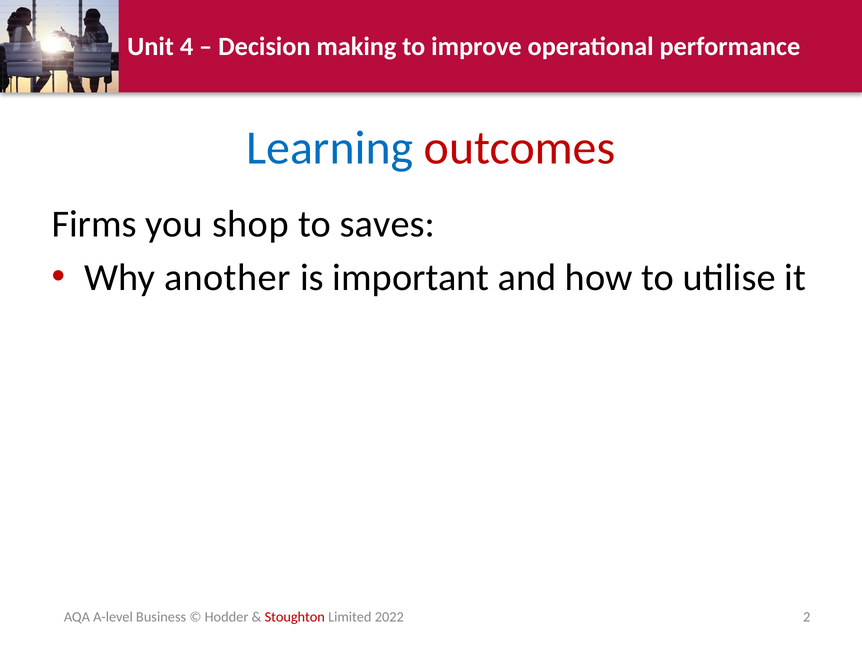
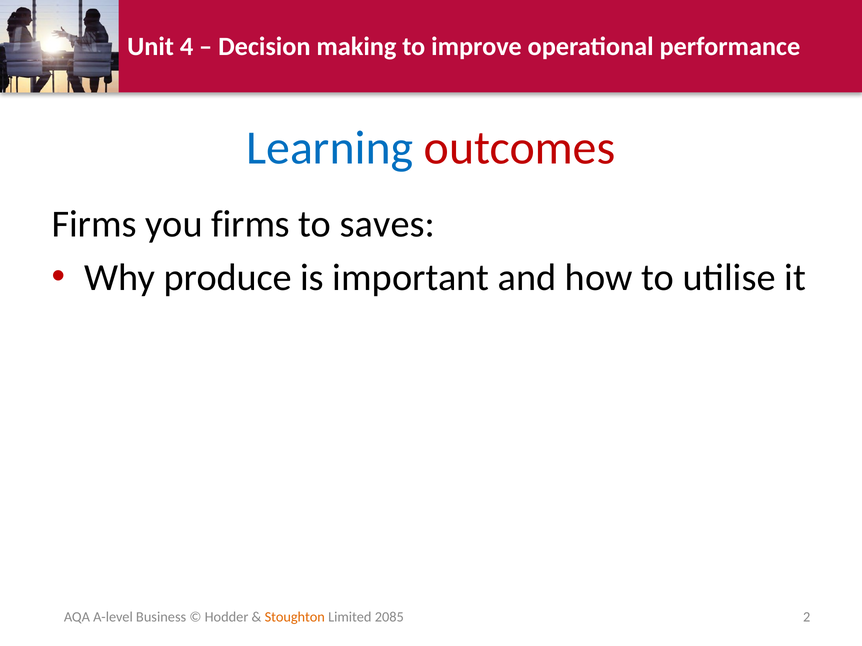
you shop: shop -> firms (251, 224)
another: another -> produce (228, 278)
Stoughton colour: red -> orange (295, 617)
2022: 2022 -> 2085 (389, 617)
